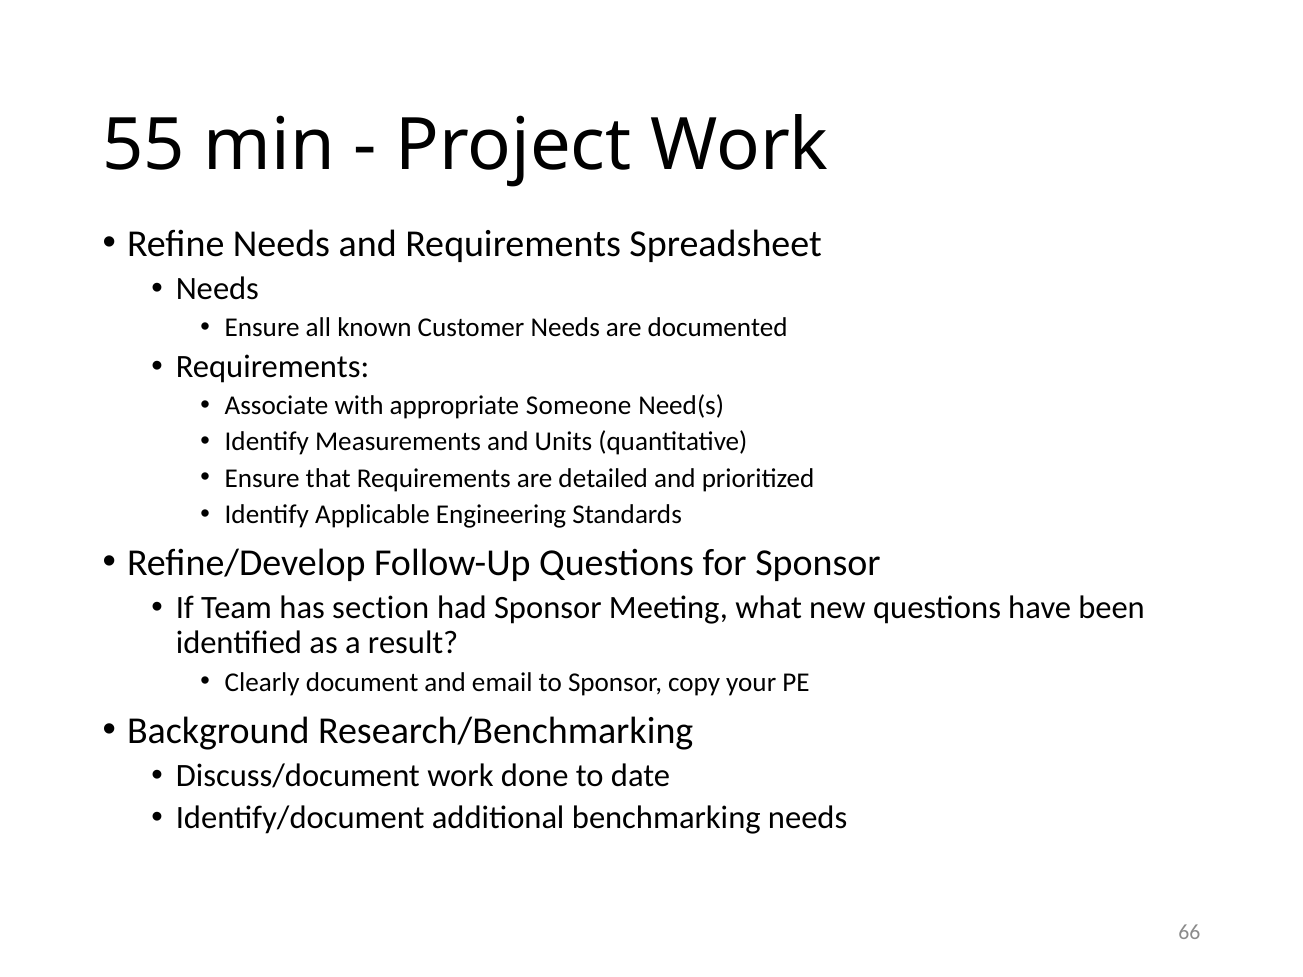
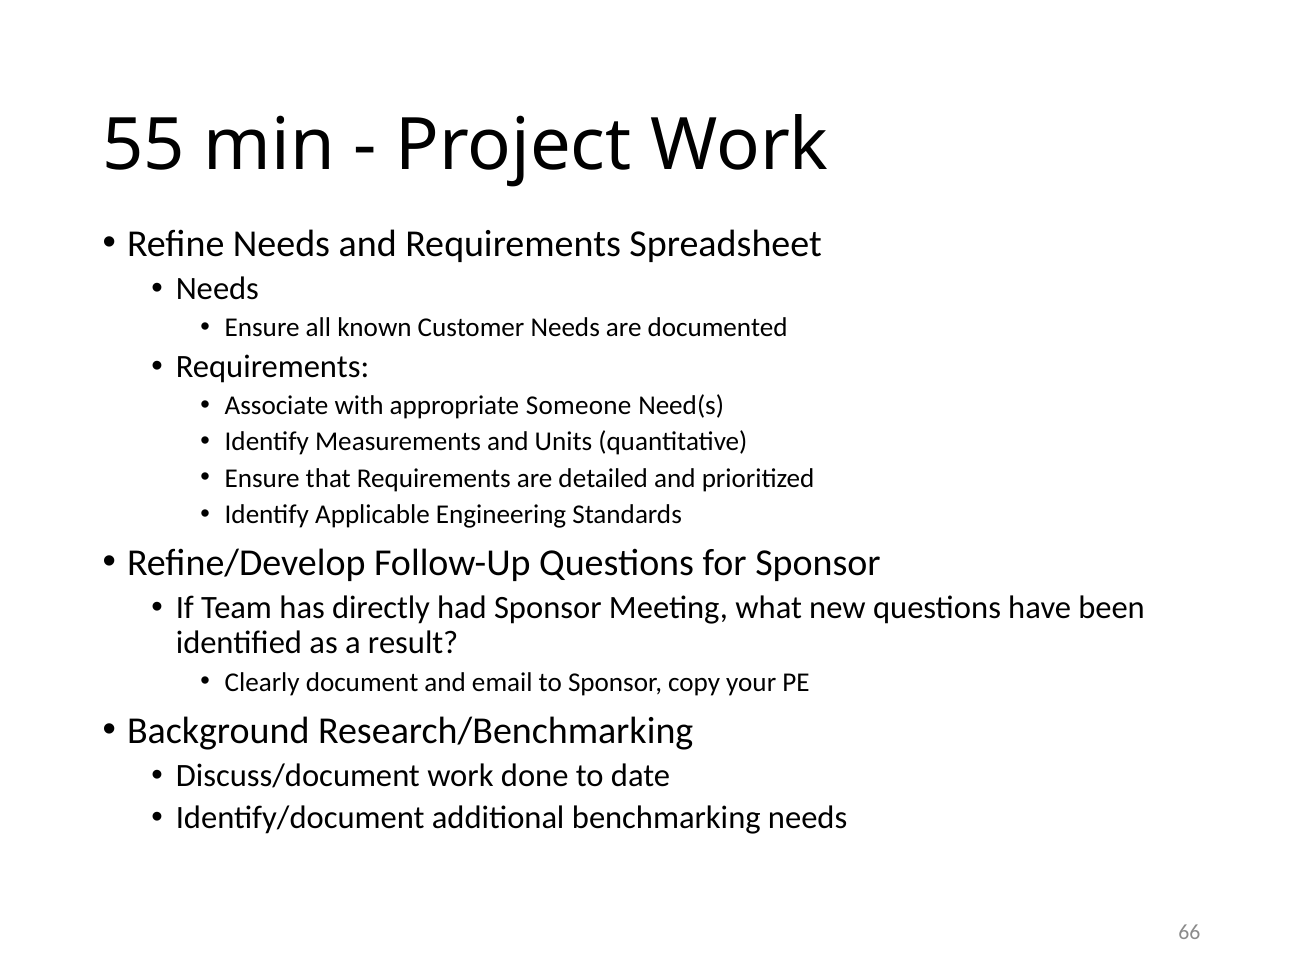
section: section -> directly (381, 608)
